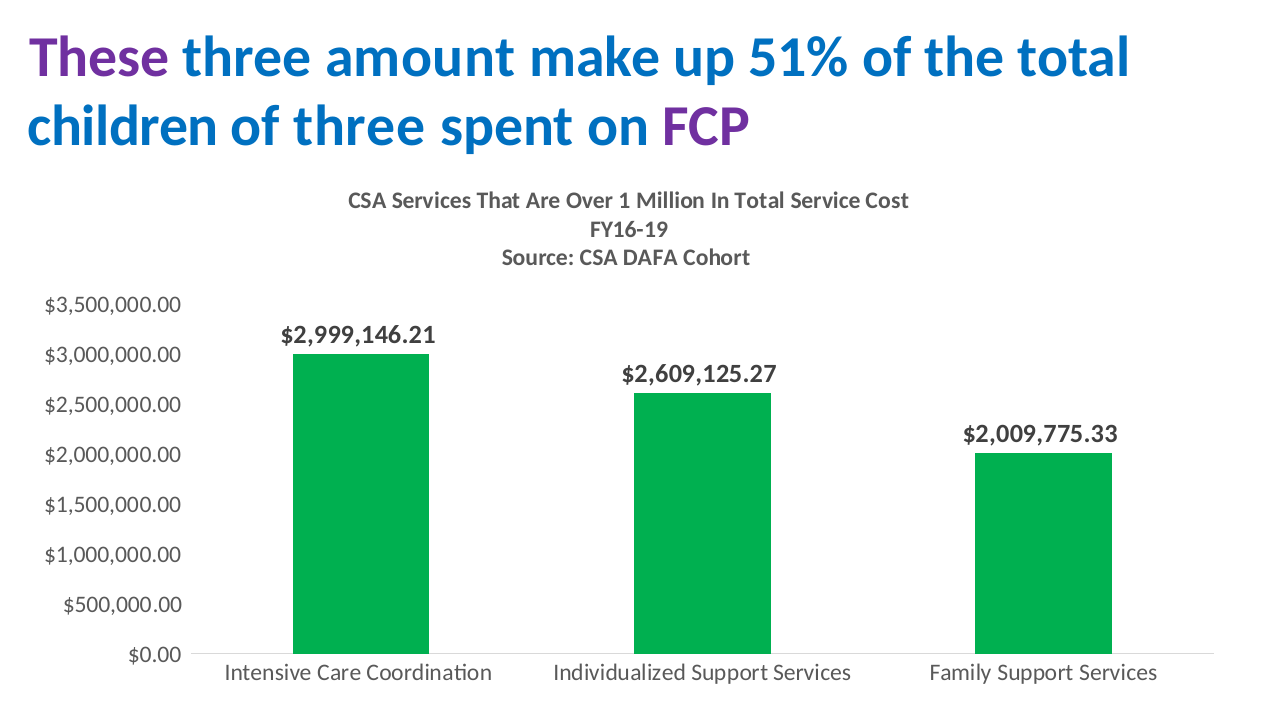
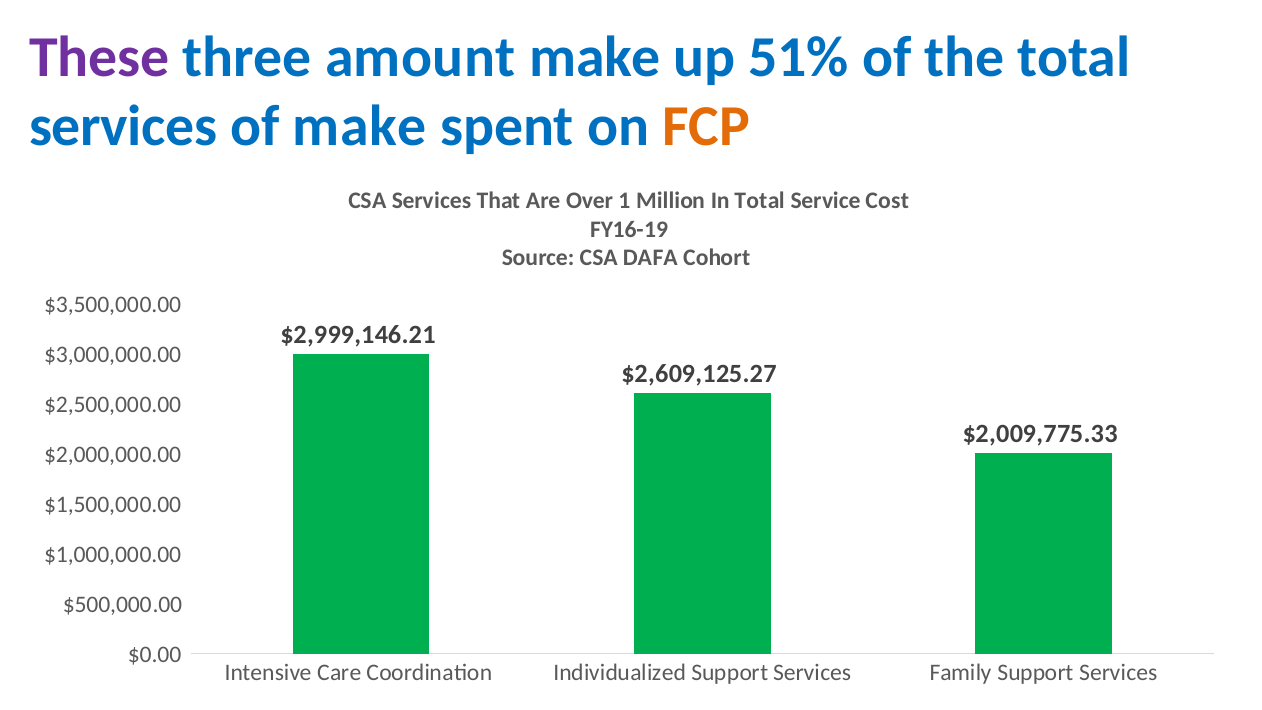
children: children -> services (123, 127)
of three: three -> make (360, 127)
FCP colour: purple -> orange (706, 127)
